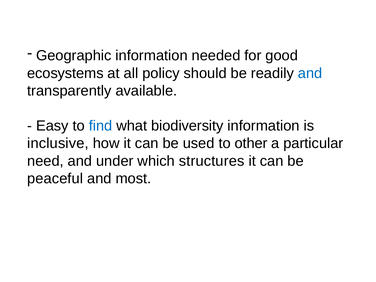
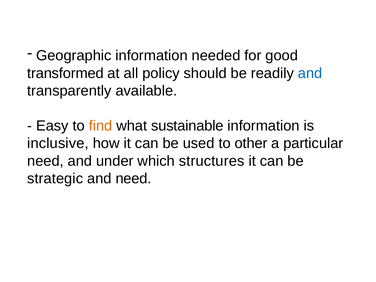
ecosystems: ecosystems -> transformed (65, 73)
find colour: blue -> orange (101, 126)
biodiversity: biodiversity -> sustainable (187, 126)
peaceful: peaceful -> strategic (55, 179)
and most: most -> need (133, 179)
